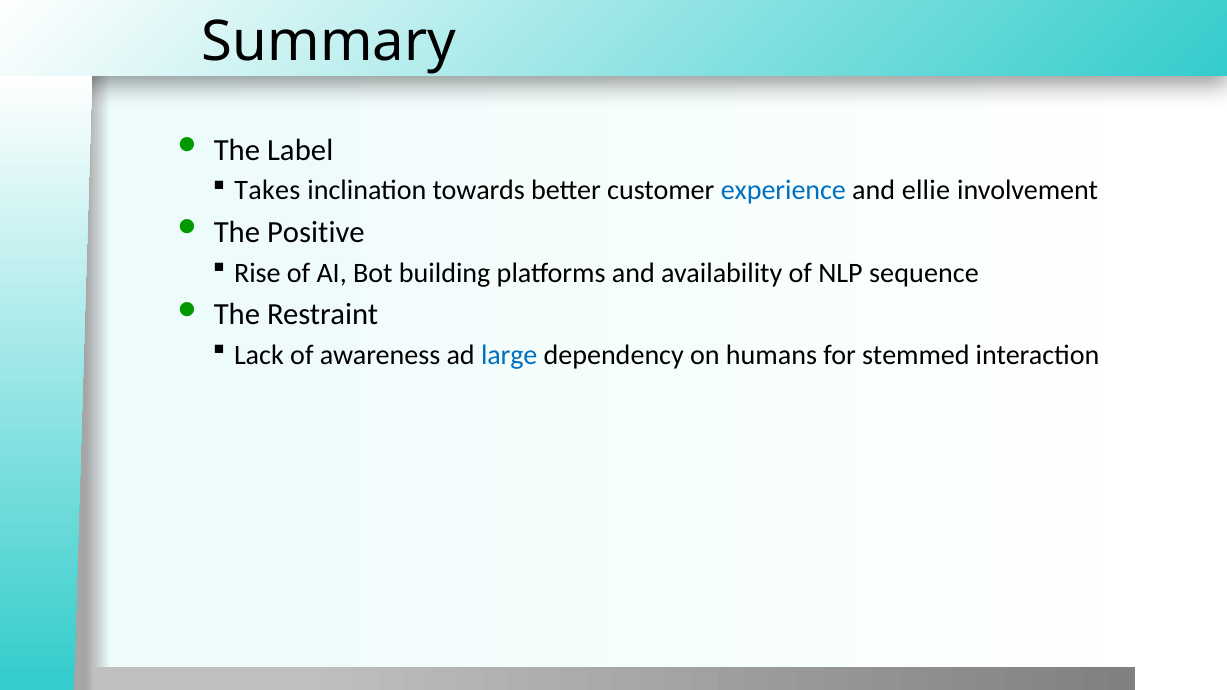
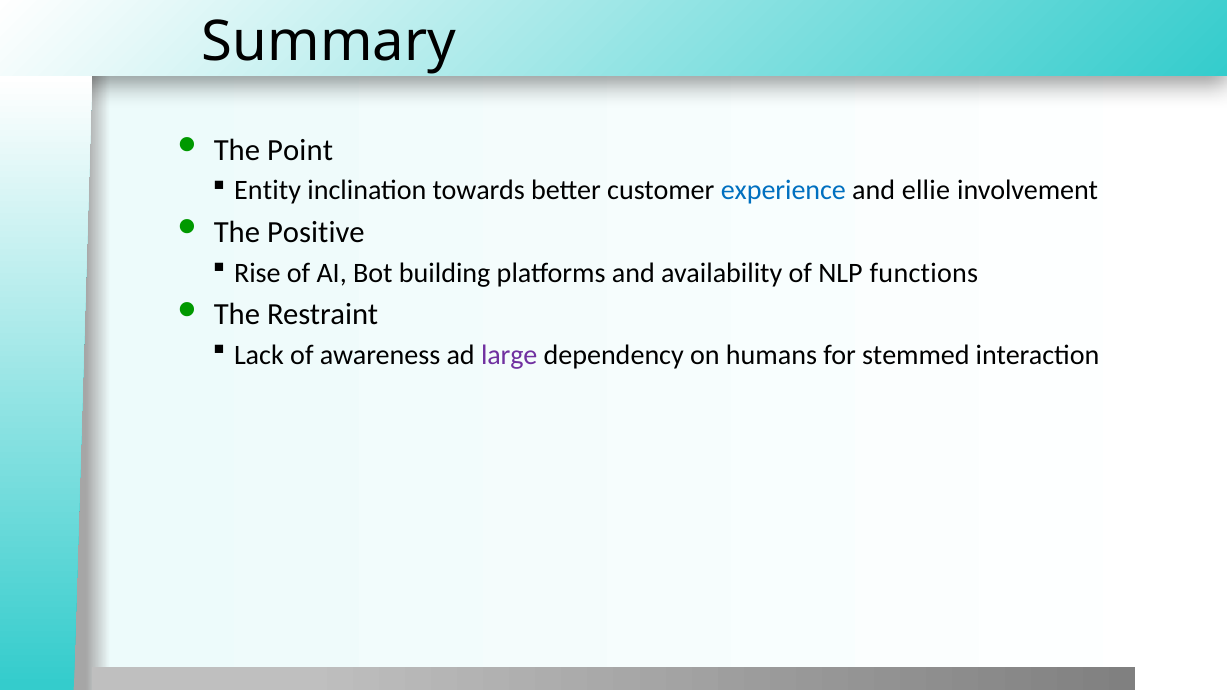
Label: Label -> Point (300, 150)
Takes: Takes -> Entity (268, 191)
sequence: sequence -> functions (924, 273)
large colour: blue -> purple (509, 355)
